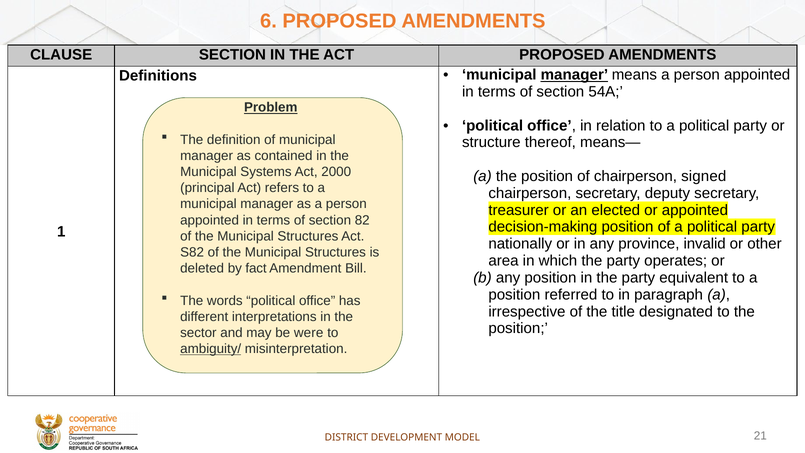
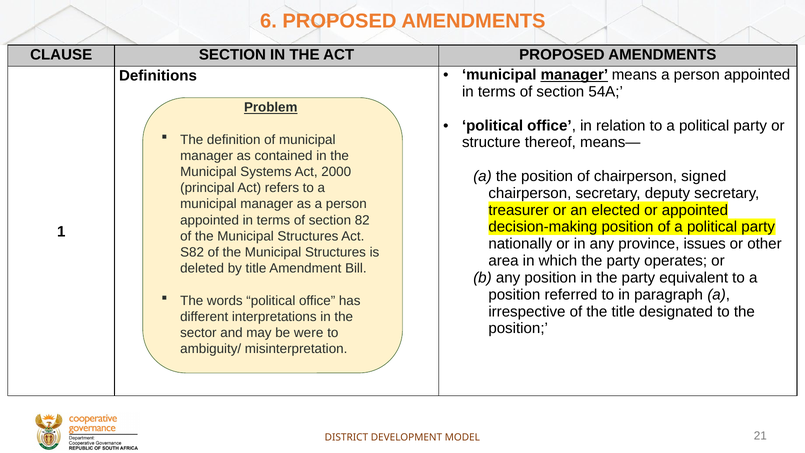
invalid: invalid -> issues (705, 244)
by fact: fact -> title (256, 268)
ambiguity/ underline: present -> none (211, 349)
